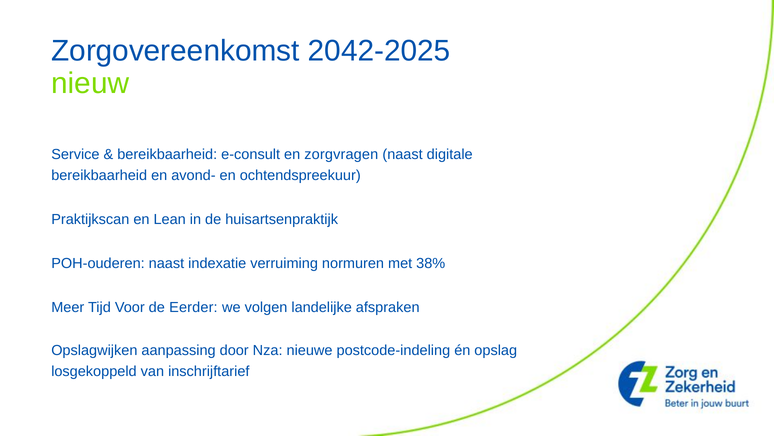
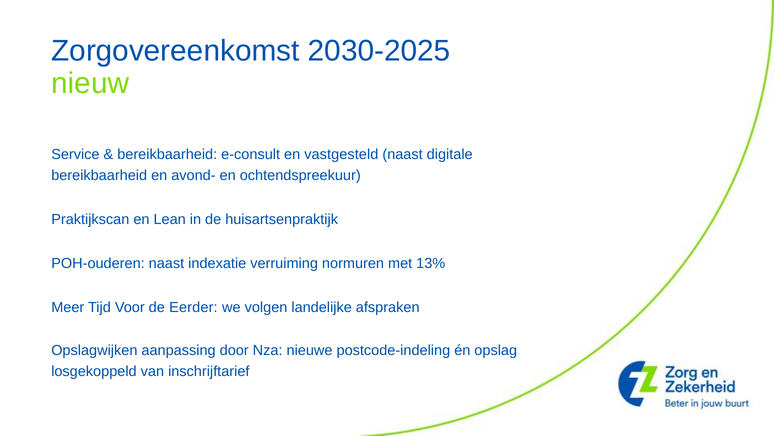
2042-2025: 2042-2025 -> 2030-2025 (379, 51)
zorgvragen: zorgvragen -> vastgesteld (341, 154)
38%: 38% -> 13% (431, 263)
